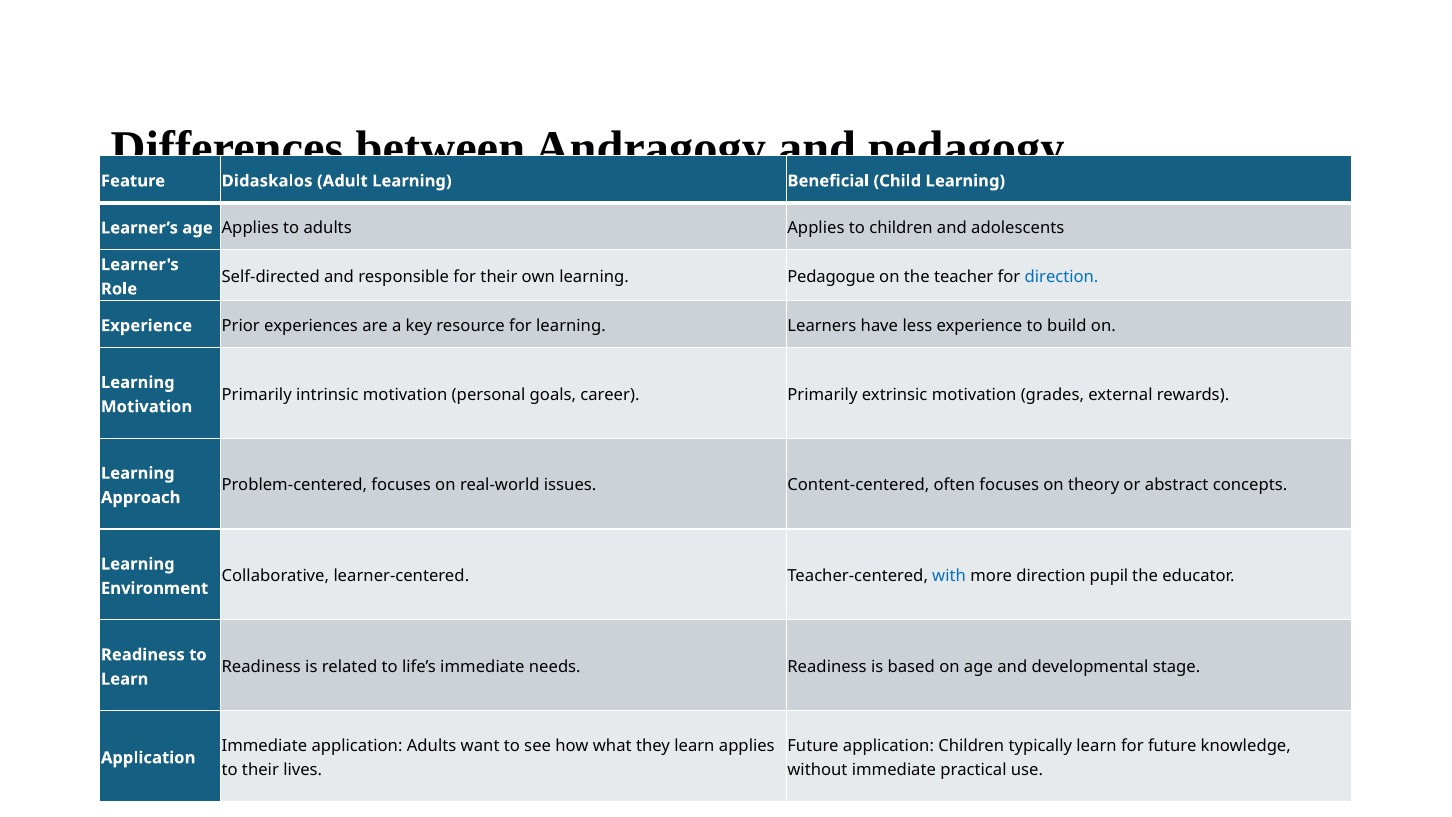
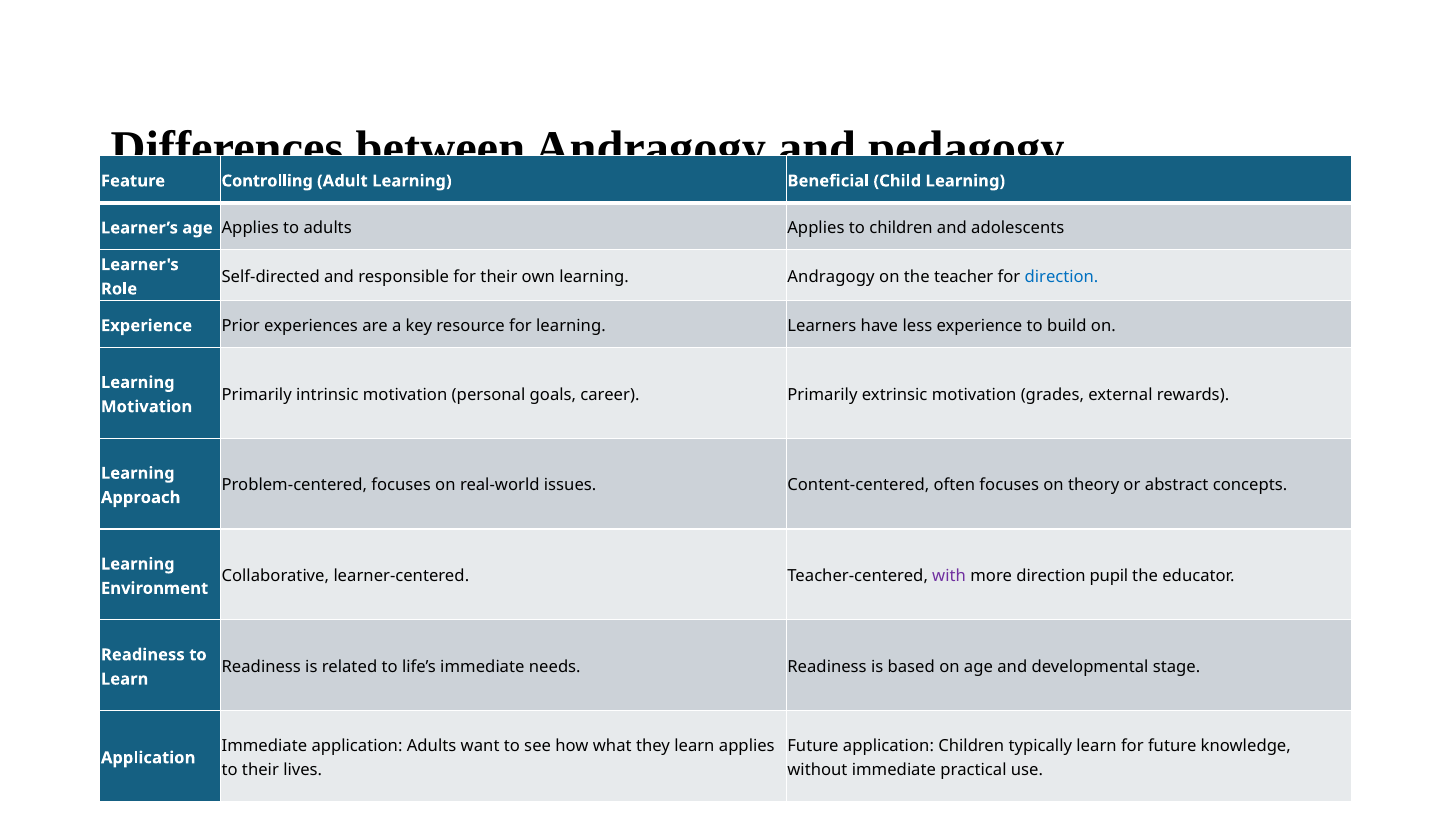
Didaskalos: Didaskalos -> Controlling (267, 181)
learning Pedagogue: Pedagogue -> Andragogy (831, 277)
with colour: blue -> purple (949, 576)
